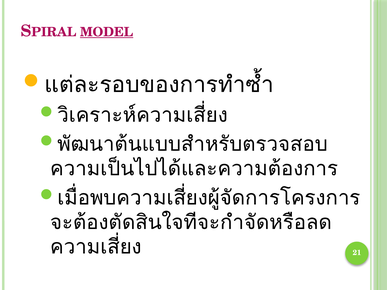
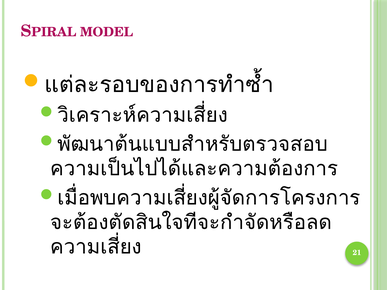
MODEL underline: present -> none (107, 32)
